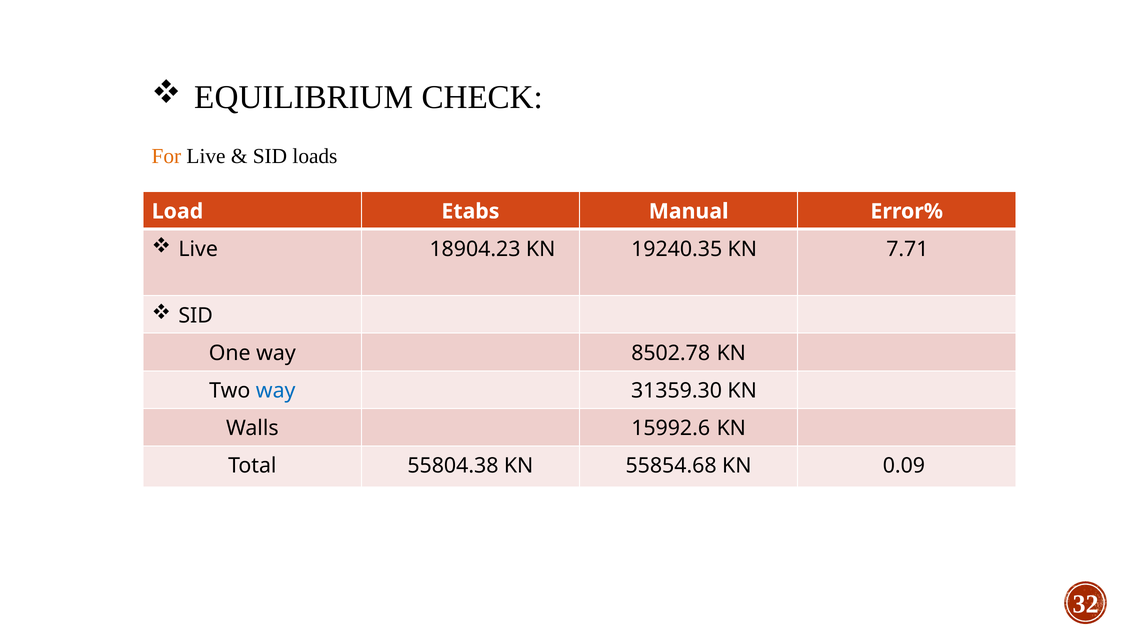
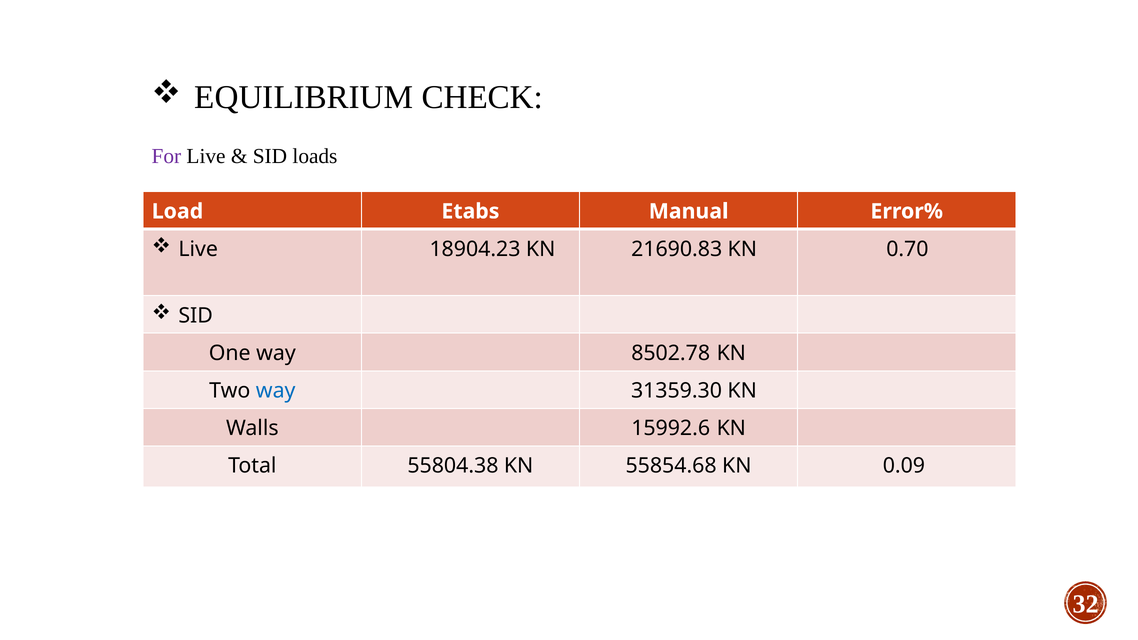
For colour: orange -> purple (166, 156)
19240.35: 19240.35 -> 21690.83 (677, 249)
7.71: 7.71 -> 0.70 (907, 249)
